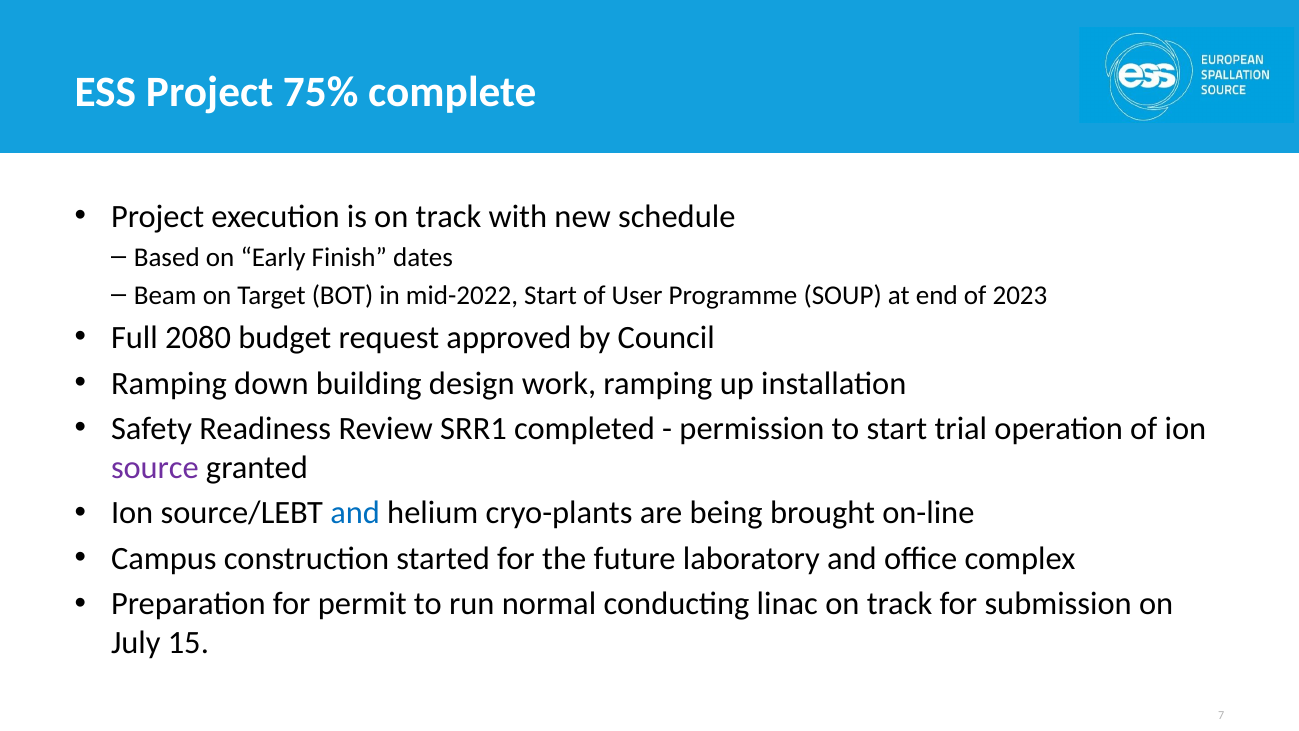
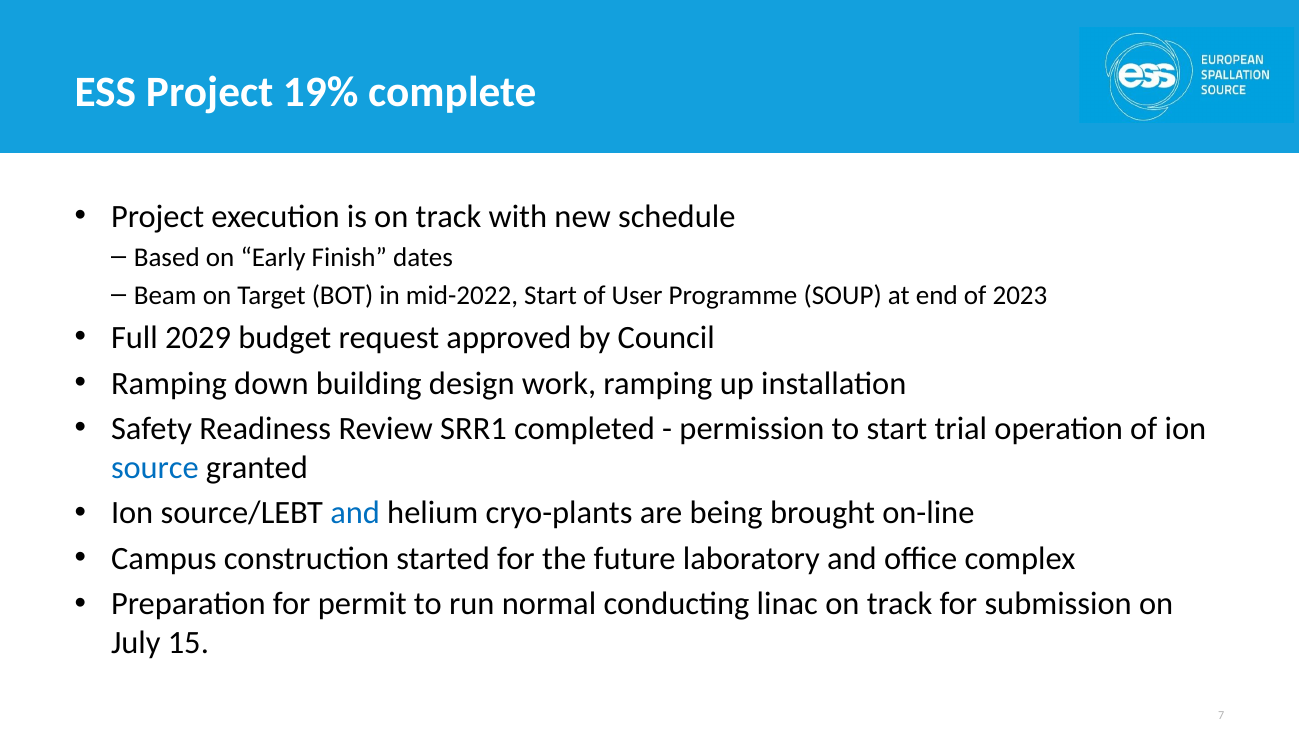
75%: 75% -> 19% (321, 92)
2080: 2080 -> 2029 (198, 338)
source colour: purple -> blue (155, 468)
